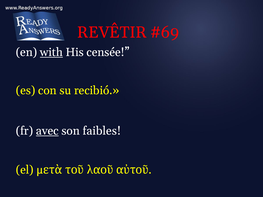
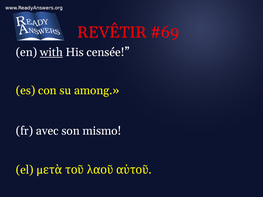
recibió: recibió -> among (97, 91)
avec underline: present -> none (47, 131)
faibles: faibles -> mismo (102, 131)
